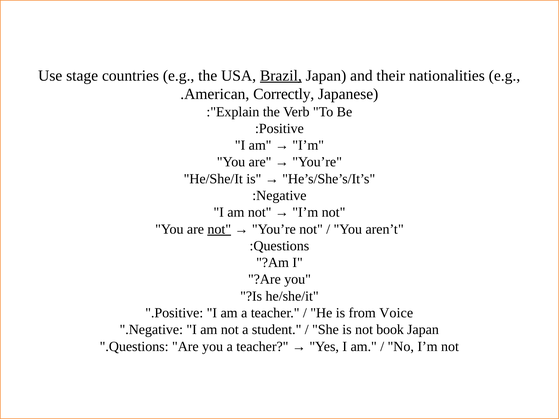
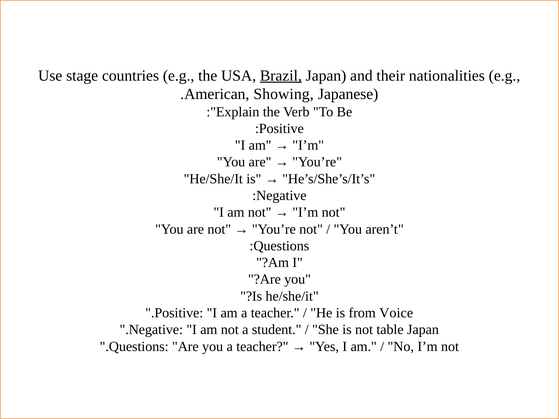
Correctly: Correctly -> Showing (284, 94)
not underline: present -> none (219, 229)
book: book -> table (390, 330)
